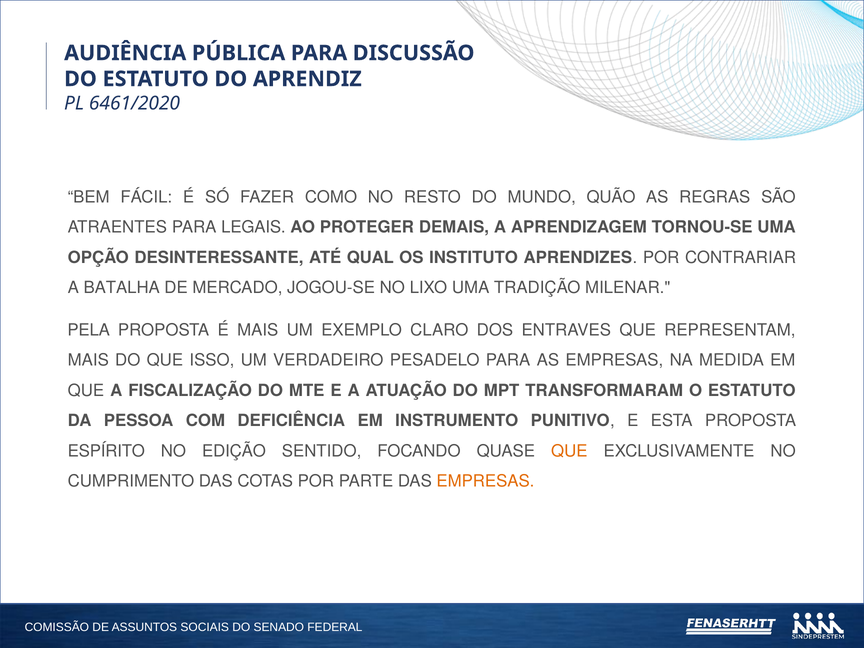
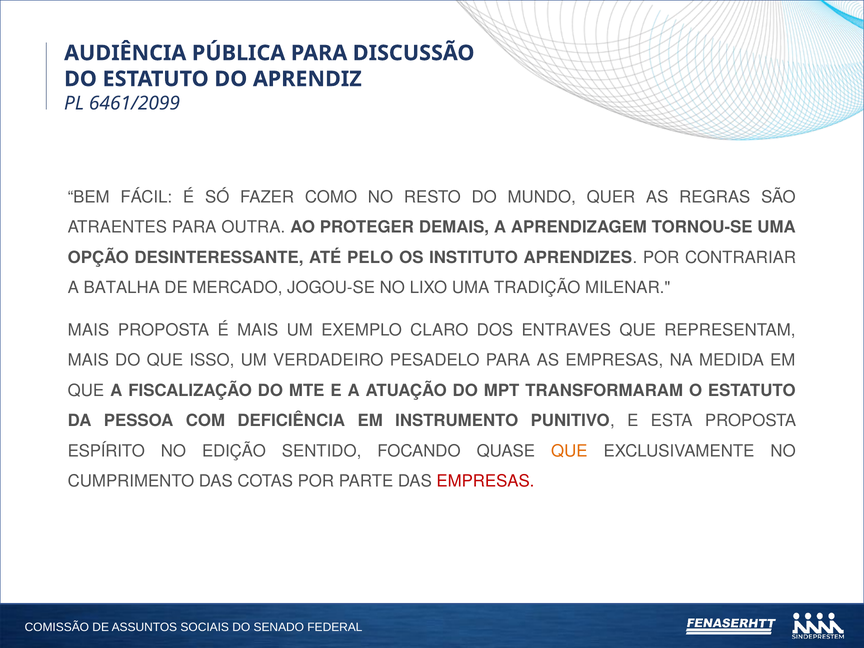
6461/2020: 6461/2020 -> 6461/2099 (135, 103)
QUÃO: QUÃO -> QUER (611, 197)
LEGAIS: LEGAIS -> OUTRA (253, 227)
QUAL: QUAL -> PELO (370, 258)
PELA: PELA -> MAIS (89, 330)
EMPRESAS colour: orange -> red (485, 481)
